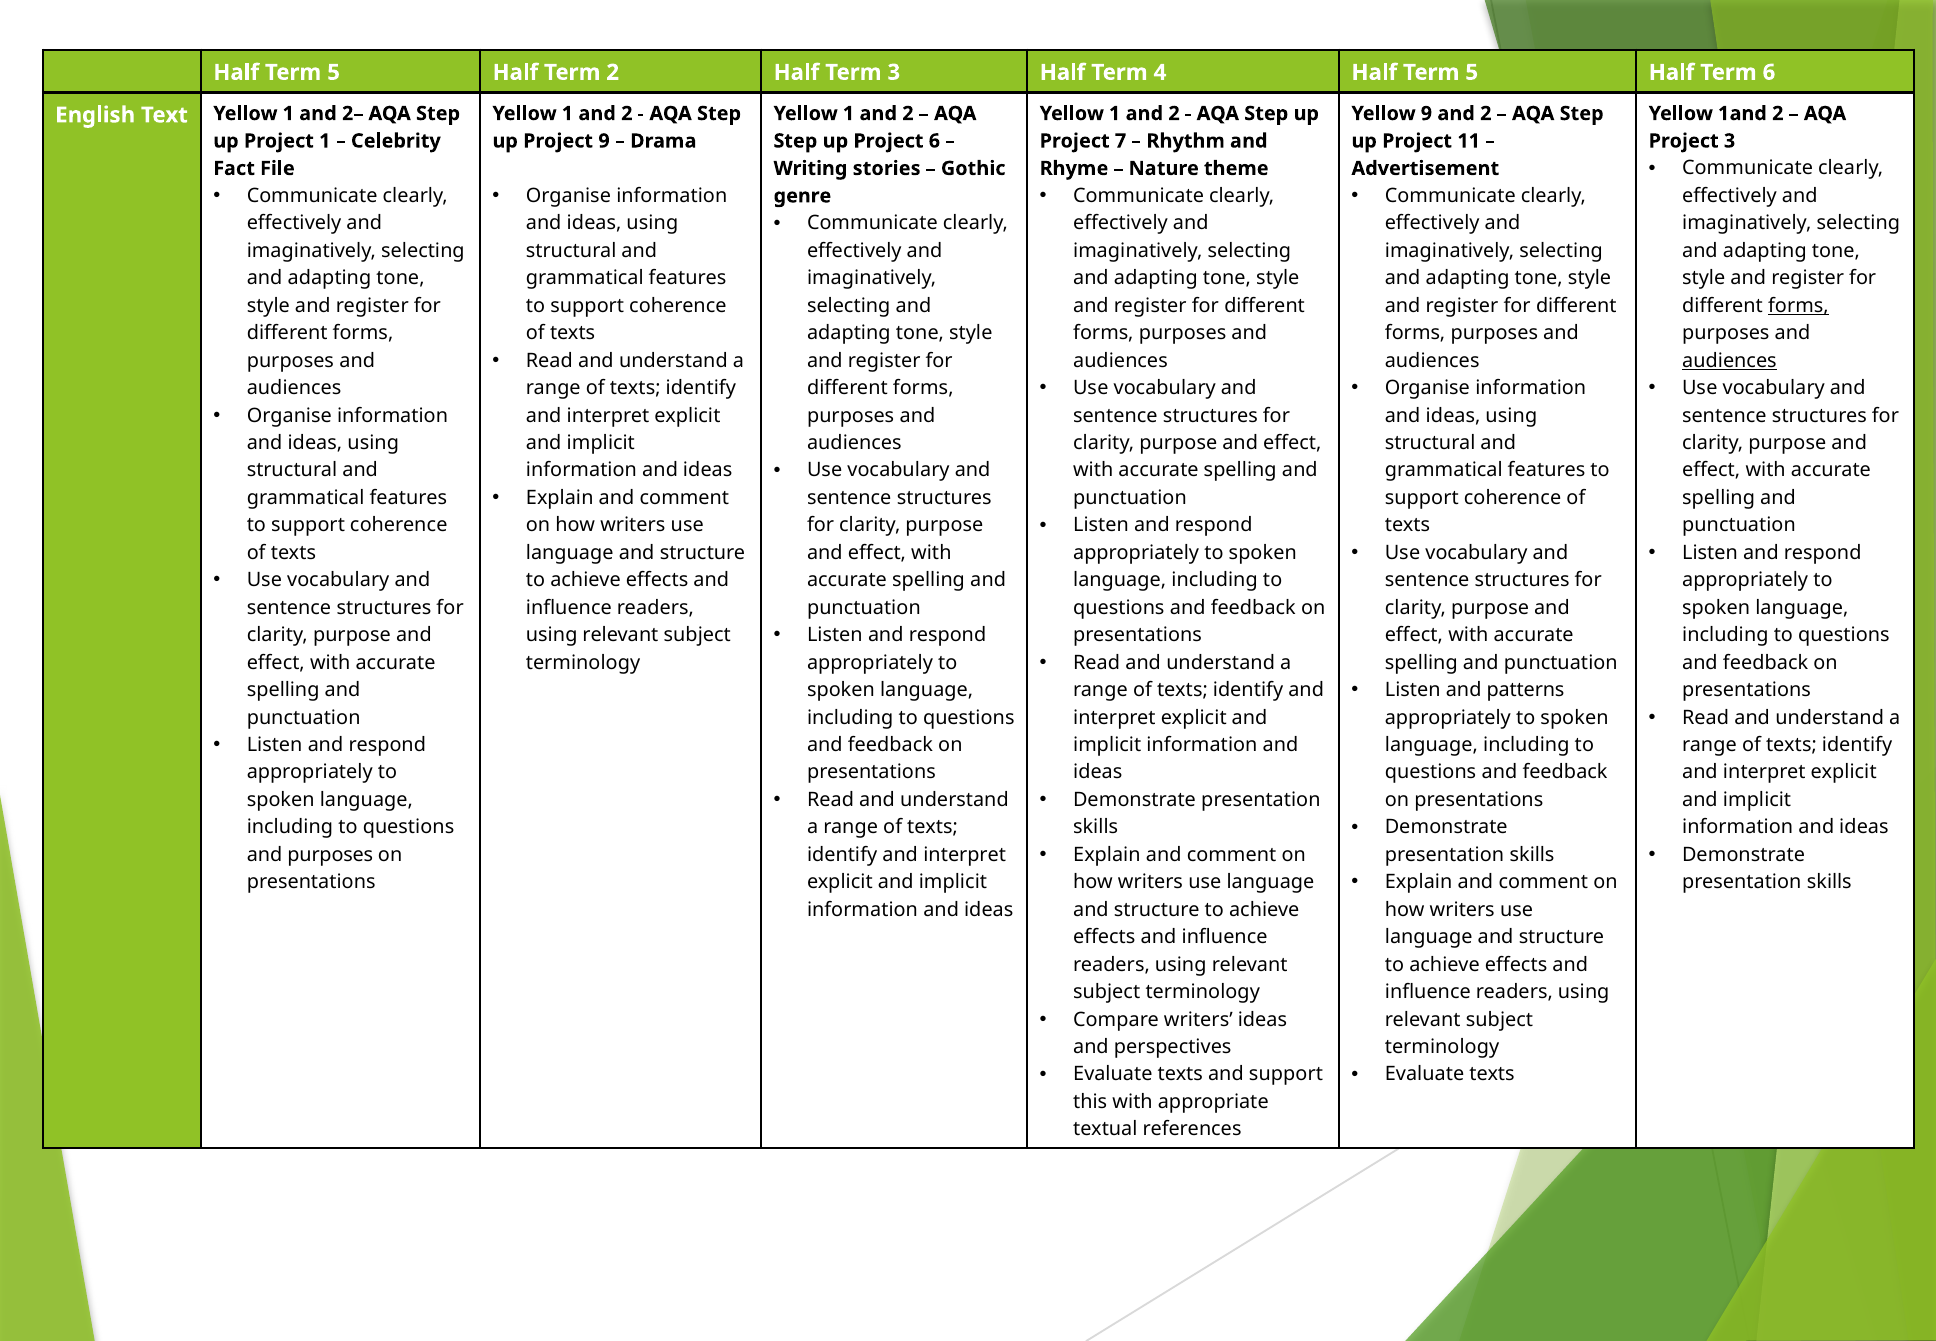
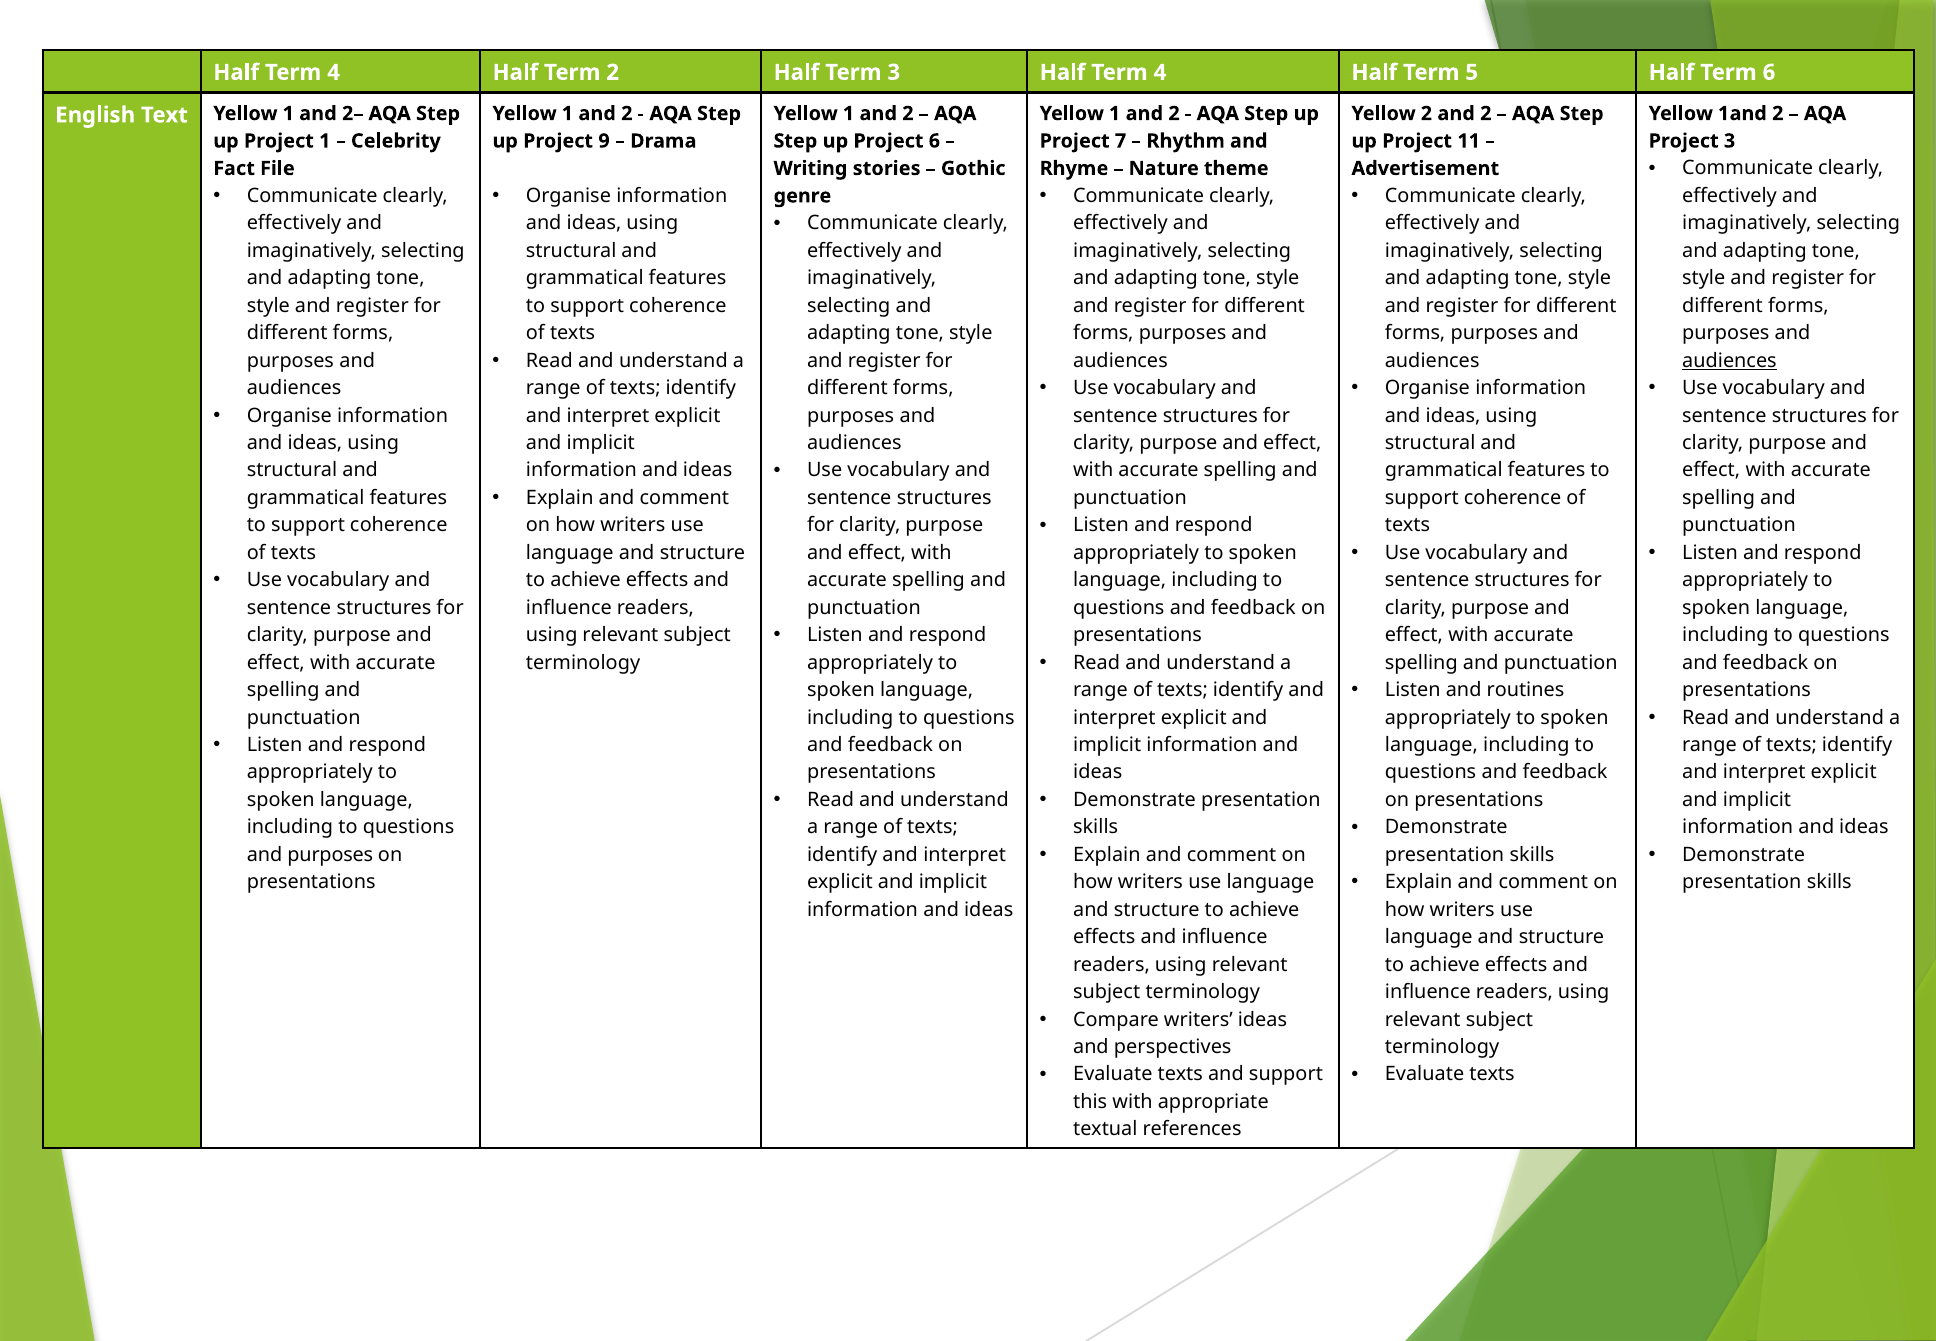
5: 5 -> 4 (334, 72)
Yellow 9: 9 -> 2 (1426, 113)
forms underline: present -> none (1798, 306)
patterns: patterns -> routines (1525, 690)
